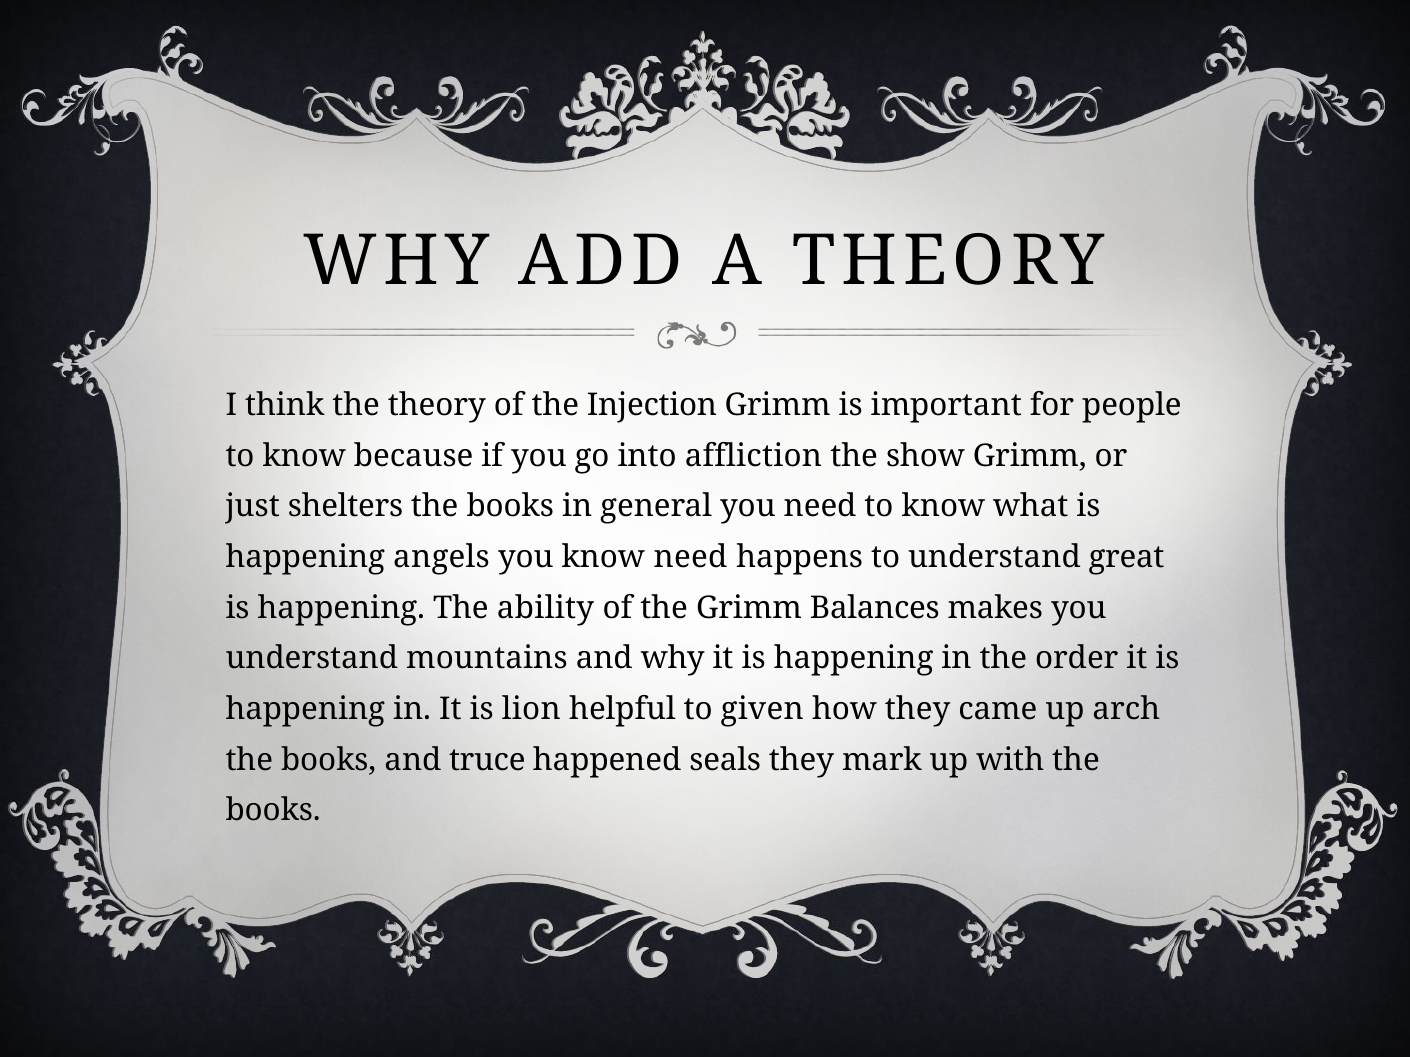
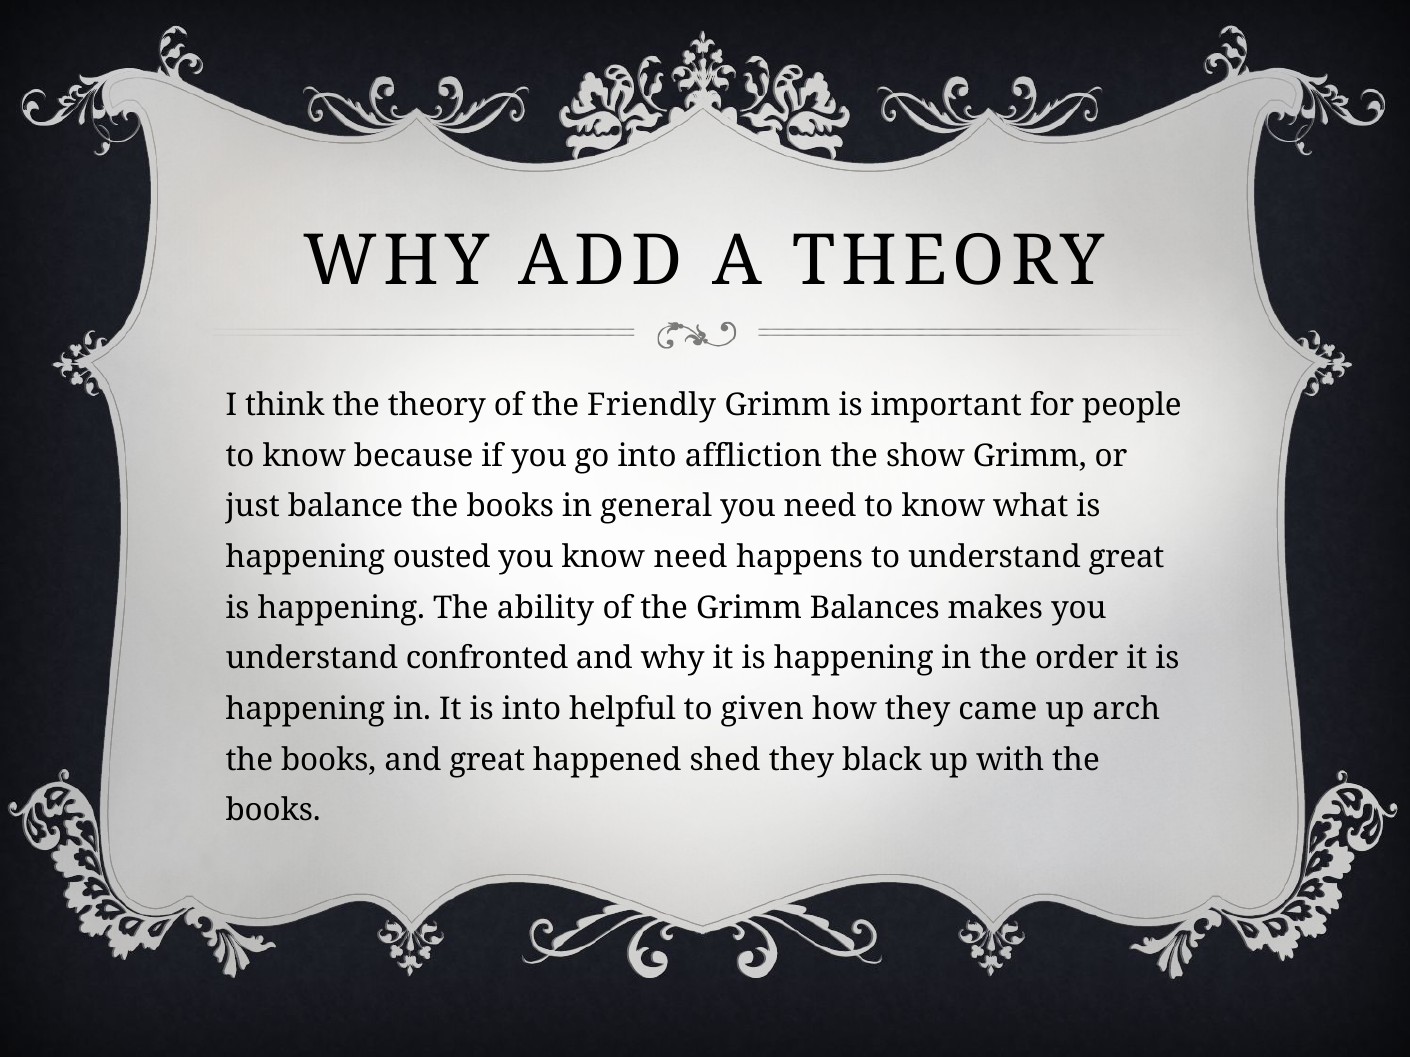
Injection: Injection -> Friendly (652, 405)
shelters: shelters -> balance (345, 507)
angels: angels -> ousted (442, 557)
mountains: mountains -> confronted (487, 659)
is lion: lion -> into (531, 709)
and truce: truce -> great (487, 760)
seals: seals -> shed (725, 760)
mark: mark -> black (882, 760)
